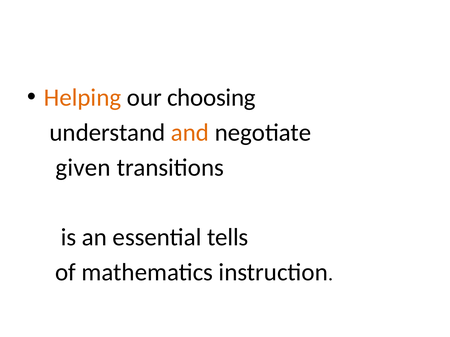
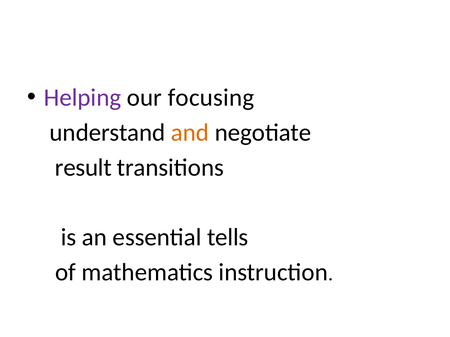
Helping colour: orange -> purple (83, 98)
choosing: choosing -> focusing (211, 98)
given: given -> result (83, 168)
